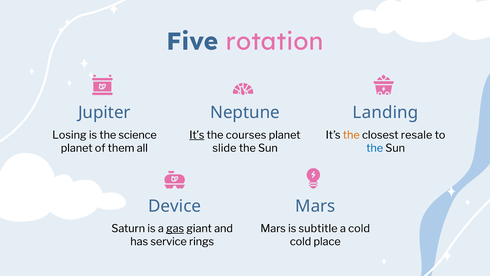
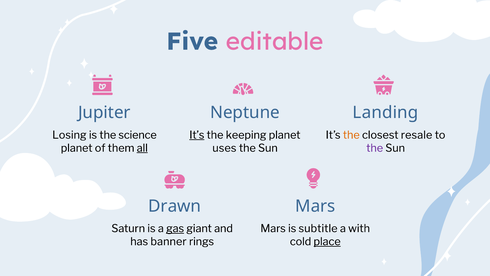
rotation: rotation -> editable (275, 42)
courses: courses -> keeping (246, 135)
all underline: none -> present (142, 148)
slide: slide -> uses (224, 148)
the colour: blue -> purple (375, 148)
Device: Device -> Drawn (175, 206)
a cold: cold -> with (359, 228)
service: service -> banner (169, 241)
place underline: none -> present (327, 241)
